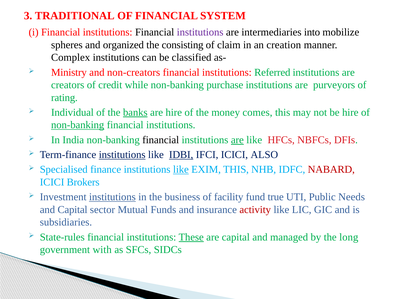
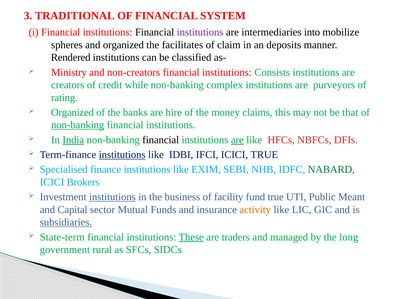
consisting: consisting -> facilitates (183, 45)
creation: creation -> deposits (284, 45)
Complex: Complex -> Rendered (71, 58)
Referred: Referred -> Consists (272, 72)
purchase: purchase -> complex (225, 85)
Individual: Individual -> Organized (72, 113)
banks underline: present -> none (135, 113)
comes: comes -> claims (257, 113)
be hire: hire -> that (350, 113)
India underline: none -> present (73, 140)
IDBI underline: present -> none (181, 155)
ICICI ALSO: ALSO -> TRUE (264, 155)
like underline: present -> none (181, 170)
EXIM THIS: THIS -> SEBI (236, 170)
NABARD colour: red -> green (331, 170)
Needs: Needs -> Meant (352, 197)
activity colour: red -> orange (255, 210)
subsidiaries underline: none -> present (66, 222)
State-rules: State-rules -> State-term (62, 237)
are capital: capital -> traders (236, 237)
with: with -> rural (102, 250)
